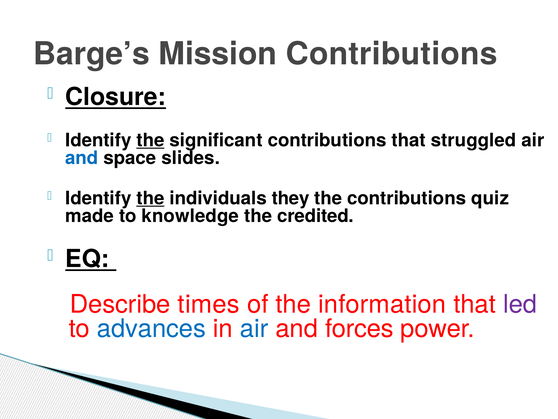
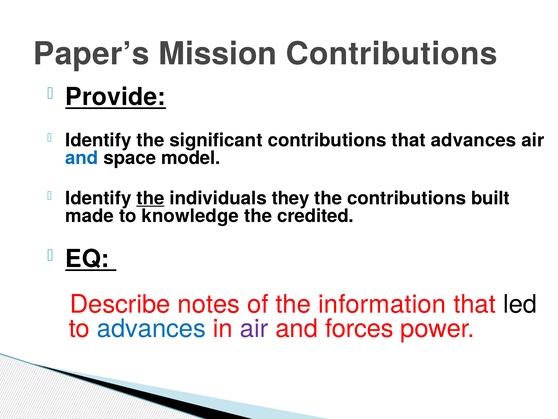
Barge’s: Barge’s -> Paper’s (91, 54)
Closure: Closure -> Provide (116, 97)
the underline: present -> none (150, 140)
that struggled: struggled -> advances (474, 140)
slides: slides -> model (191, 158)
quiz: quiz -> built (490, 198)
times: times -> notes (209, 304)
led colour: purple -> black (520, 304)
air colour: blue -> purple (254, 328)
